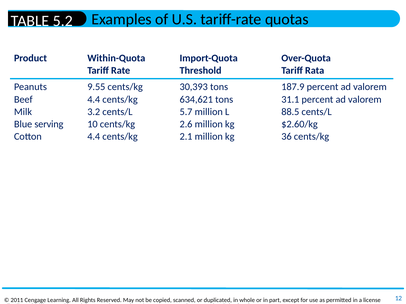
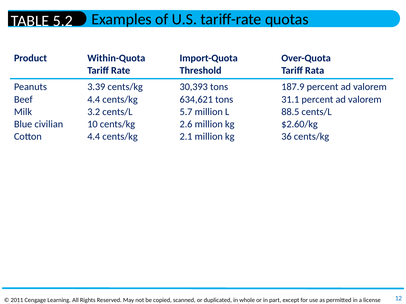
9.55: 9.55 -> 3.39 (96, 87)
serving: serving -> civilian (49, 124)
